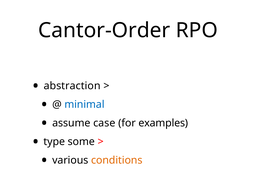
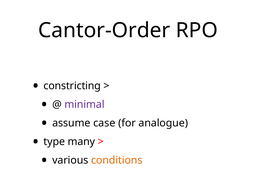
abstraction: abstraction -> constricting (72, 86)
minimal colour: blue -> purple (84, 105)
examples: examples -> analogue (163, 123)
some: some -> many (81, 142)
